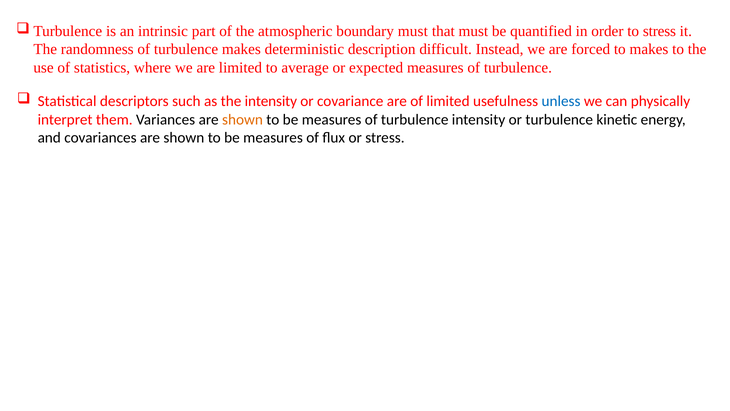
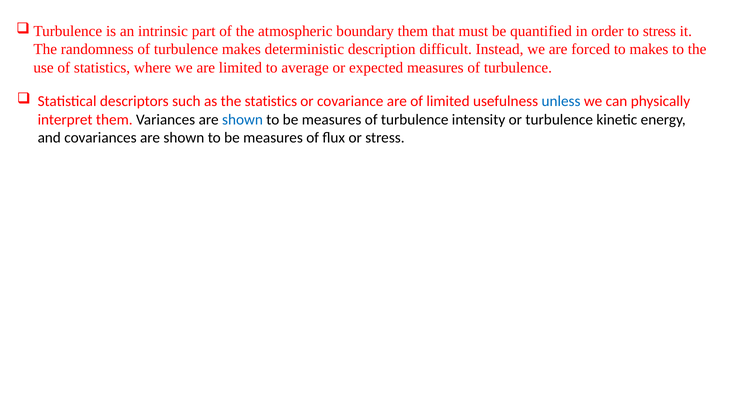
boundary must: must -> them (413, 31)
the intensity: intensity -> statistics (271, 101)
shown colour: orange -> blue (242, 120)
